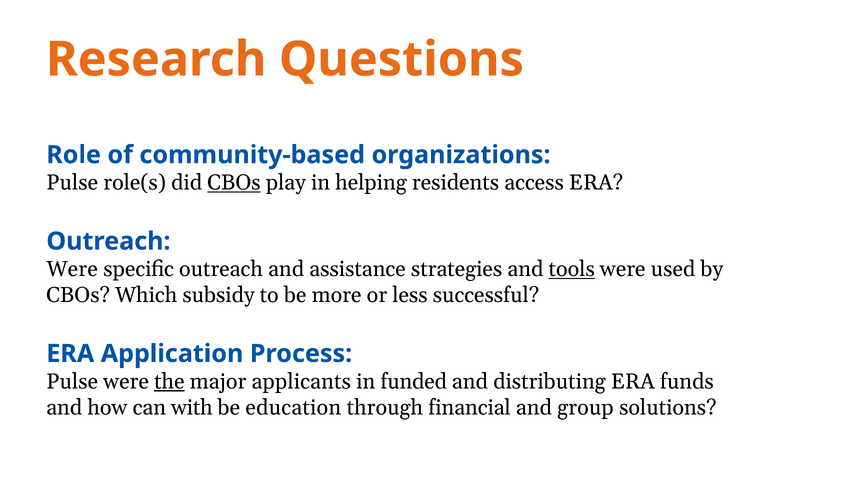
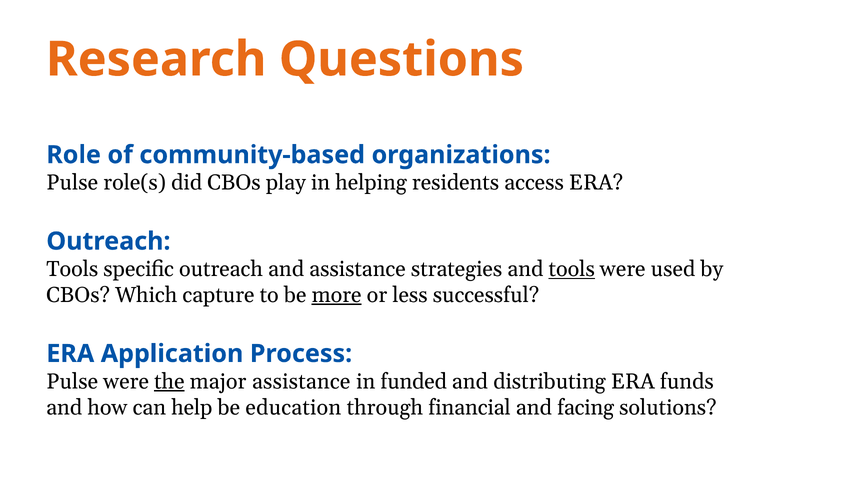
CBOs underline: present -> none (234, 183)
Were: Were -> Tools (72, 269)
subsidy: subsidy -> capture (218, 295)
more underline: none -> present (337, 295)
major applicants: applicants -> assistance (301, 381)
with: with -> help (192, 407)
group: group -> facing (586, 407)
